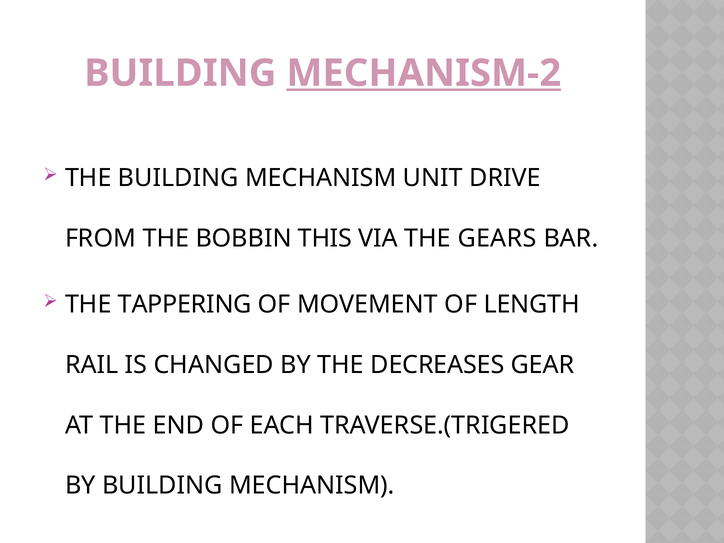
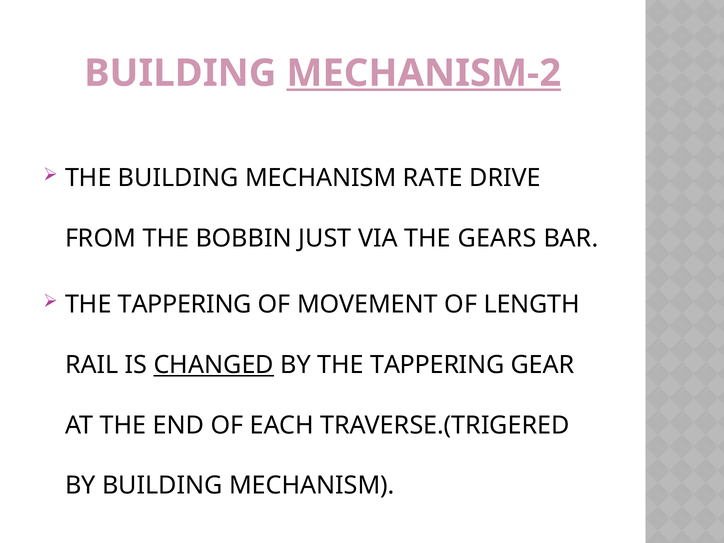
UNIT: UNIT -> RATE (433, 178)
THIS: THIS -> JUST (325, 238)
CHANGED underline: none -> present (214, 365)
BY THE DECREASES: DECREASES -> TAPPERING (437, 365)
